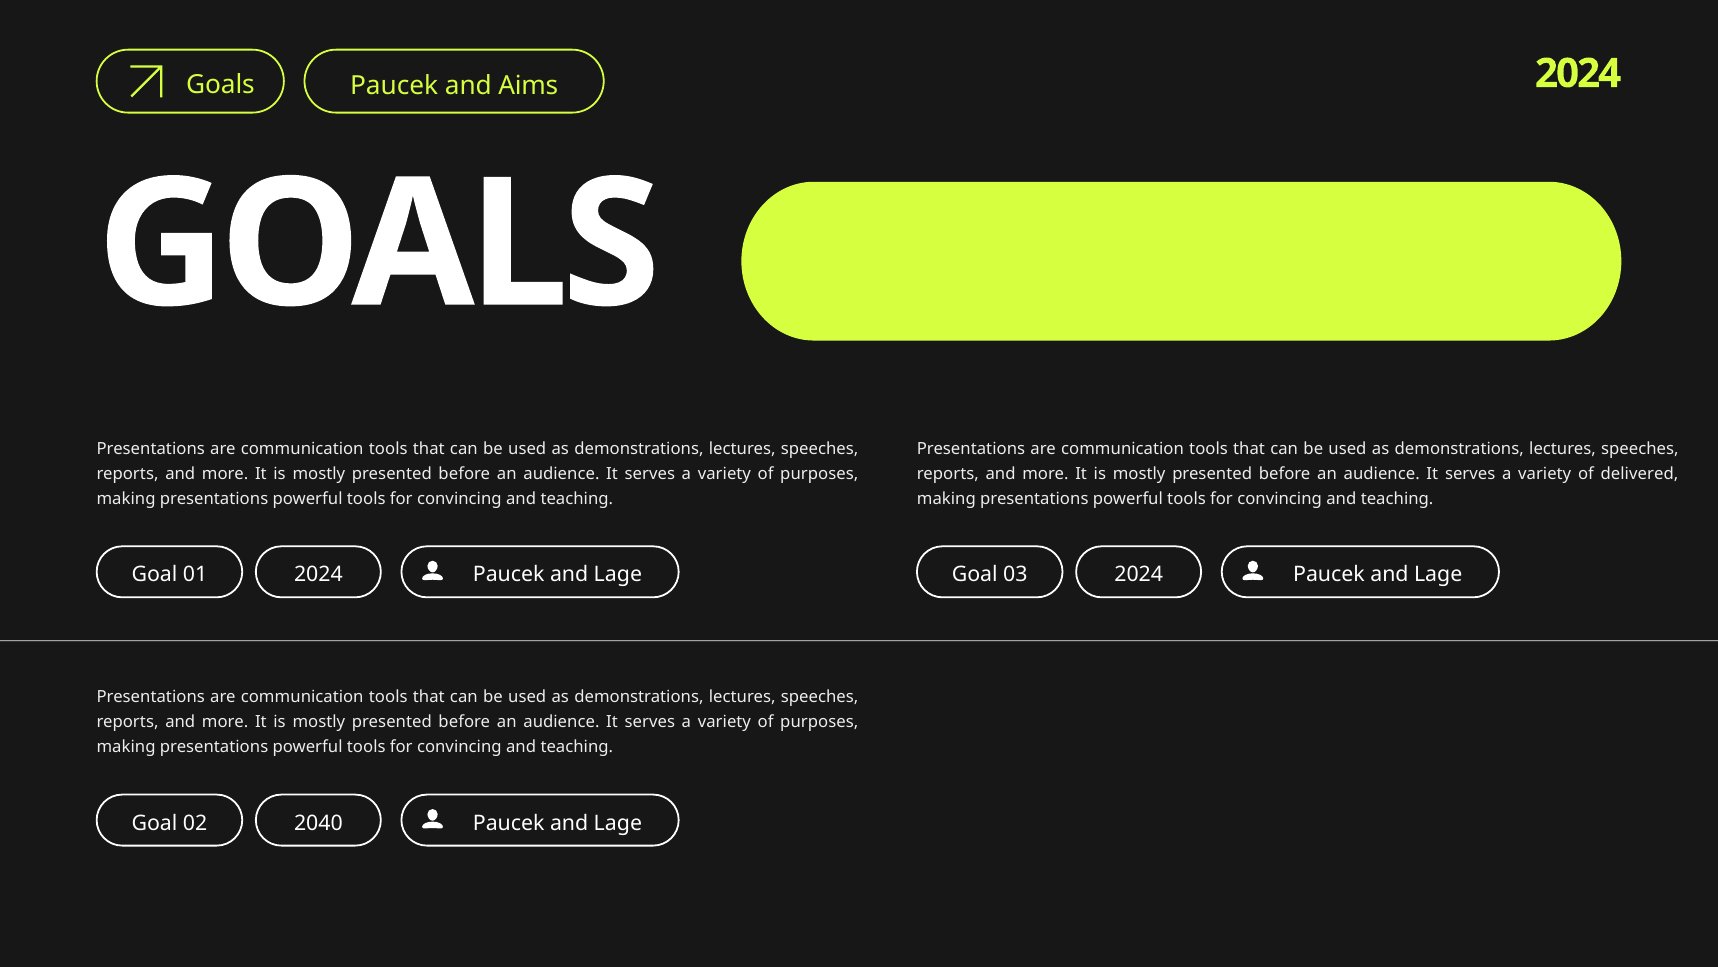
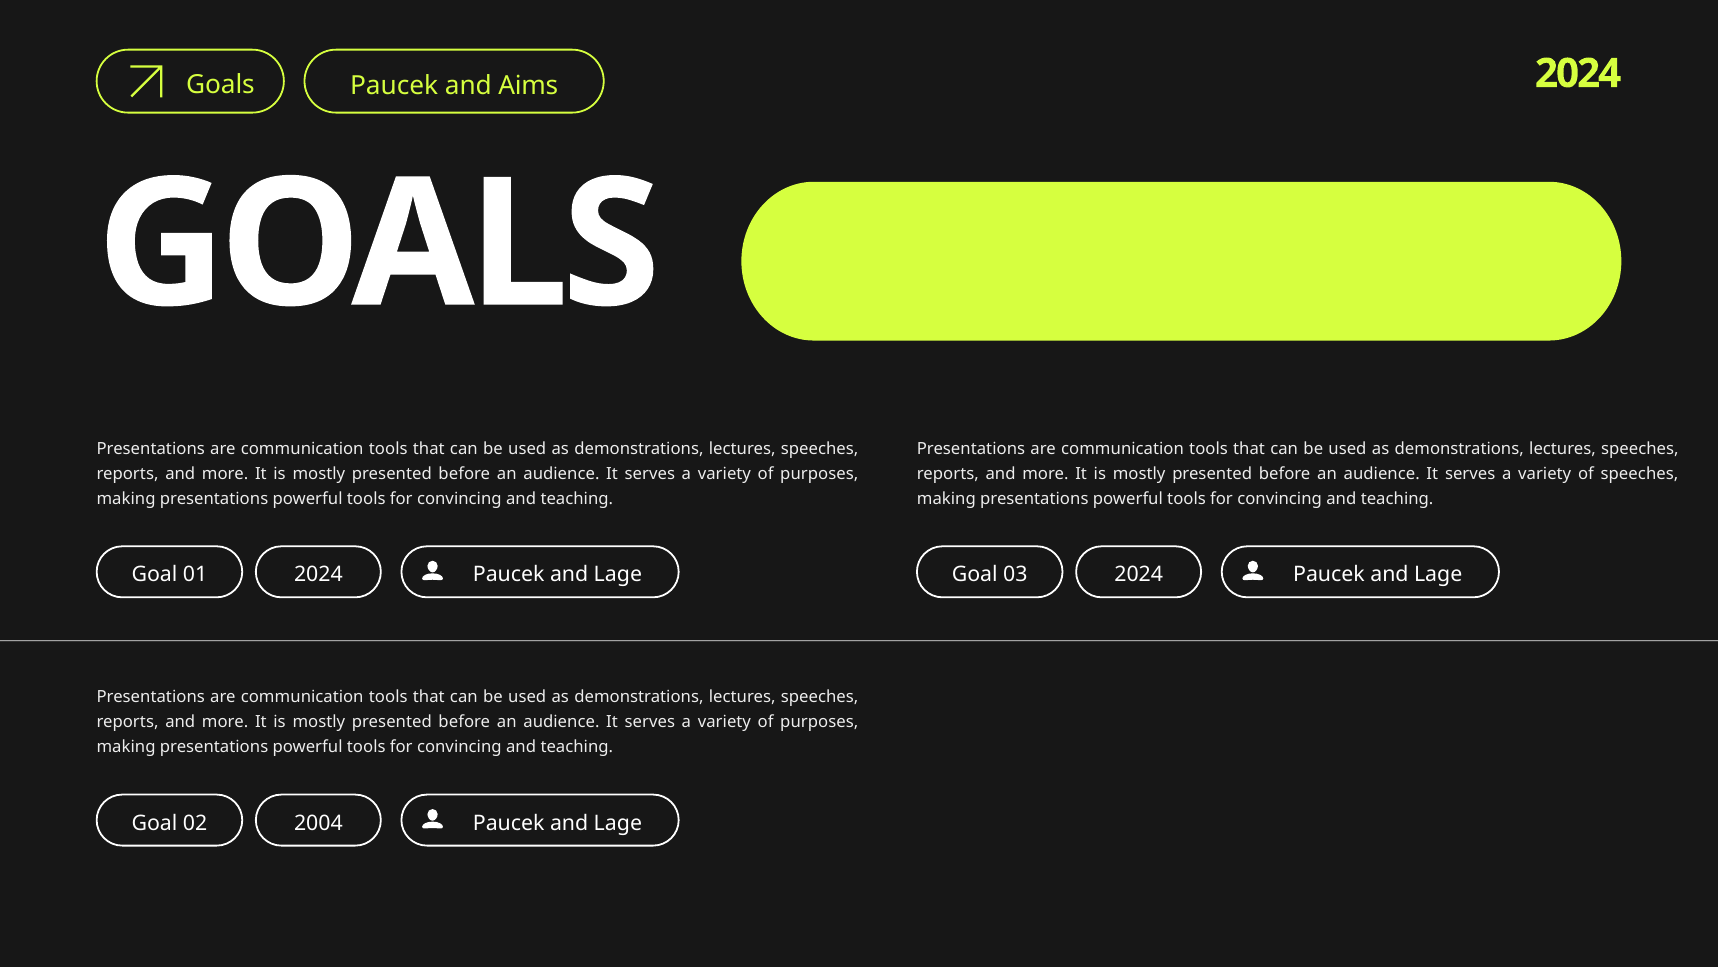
of delivered: delivered -> speeches (1639, 473)
2040: 2040 -> 2004 (318, 823)
